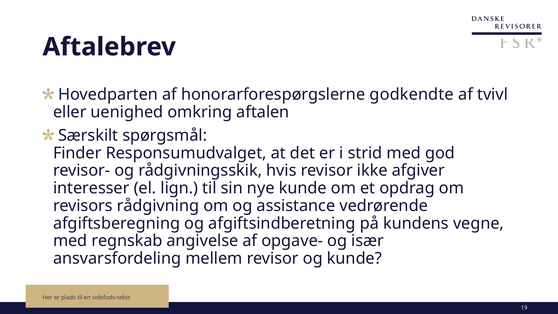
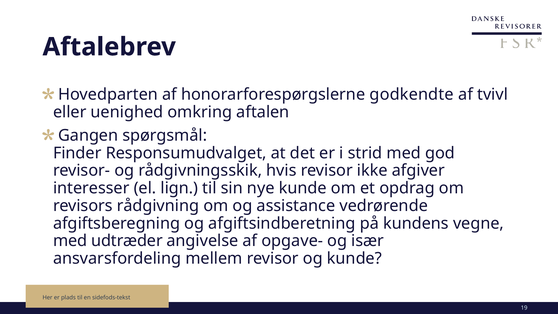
Særskilt: Særskilt -> Gangen (88, 135)
regnskab: regnskab -> udtræder (127, 241)
